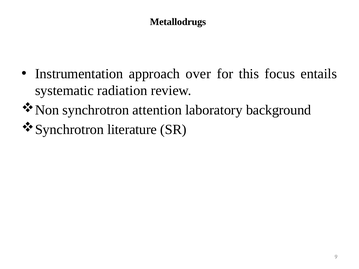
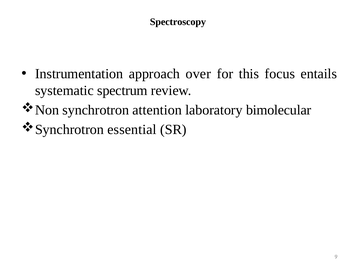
Metallodrugs: Metallodrugs -> Spectroscopy (178, 22)
radiation: radiation -> spectrum (122, 91)
background: background -> bimolecular (279, 110)
literature: literature -> essential (132, 130)
